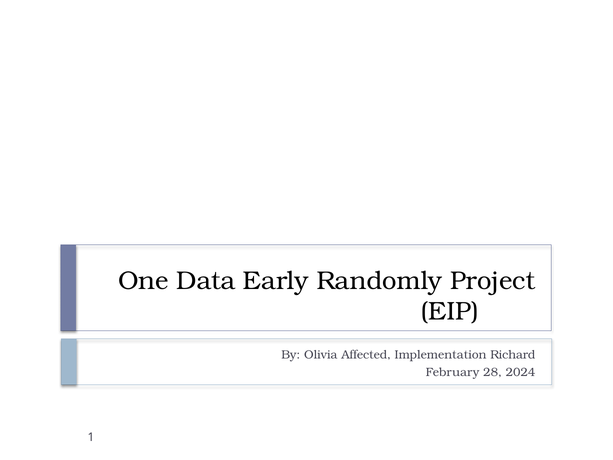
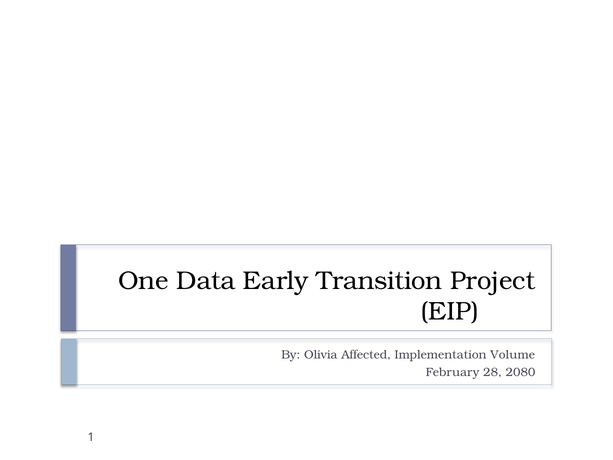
Randomly: Randomly -> Transition (379, 281)
Richard: Richard -> Volume (513, 355)
2024: 2024 -> 2080 (520, 372)
